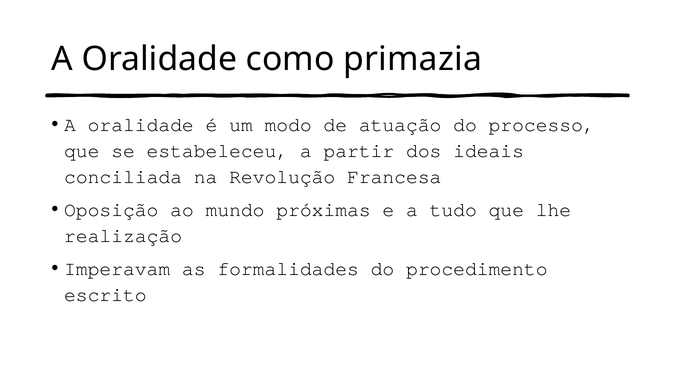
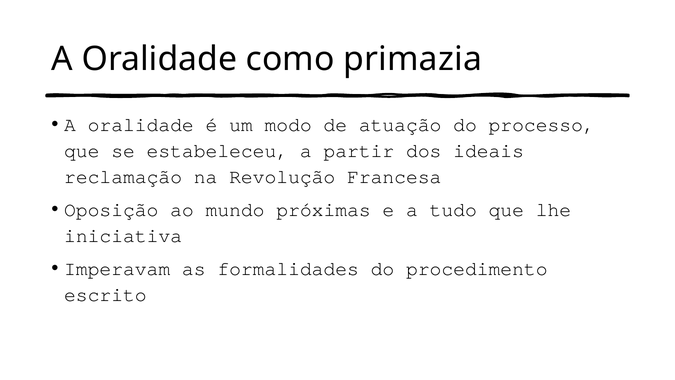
conciliada: conciliada -> reclamação (123, 177)
realização: realização -> iniciativa (123, 236)
